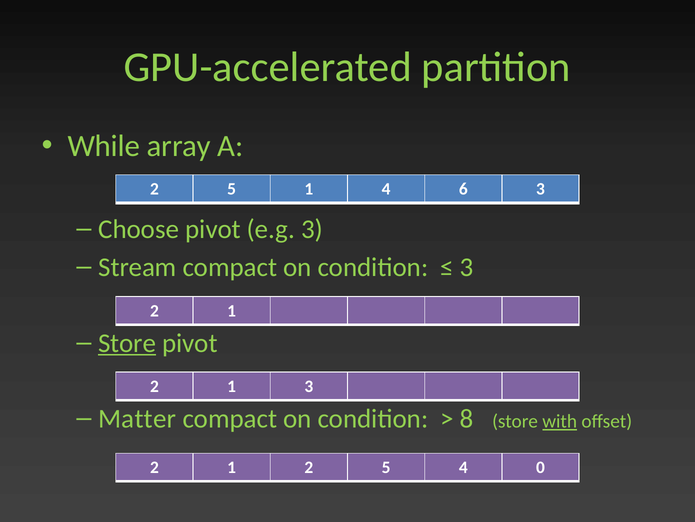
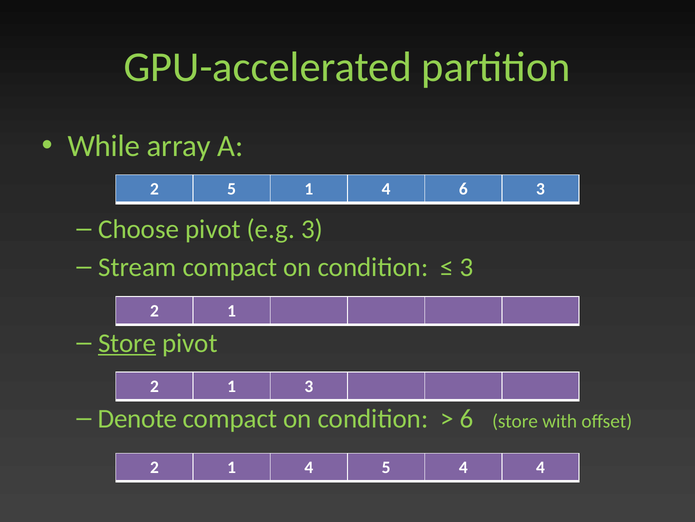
Matter: Matter -> Denote (137, 418)
8: 8 -> 6 (467, 418)
with underline: present -> none (560, 421)
2: 2 -> 4 (309, 467)
4 0: 0 -> 4 (541, 467)
